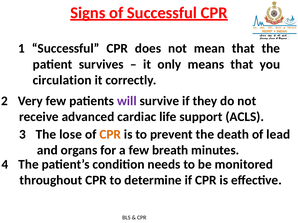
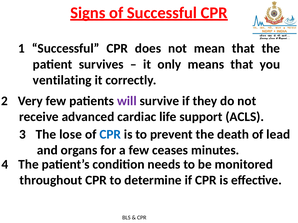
circulation: circulation -> ventilating (62, 80)
CPR colour: orange -> blue (110, 135)
breath: breath -> ceases (170, 151)
